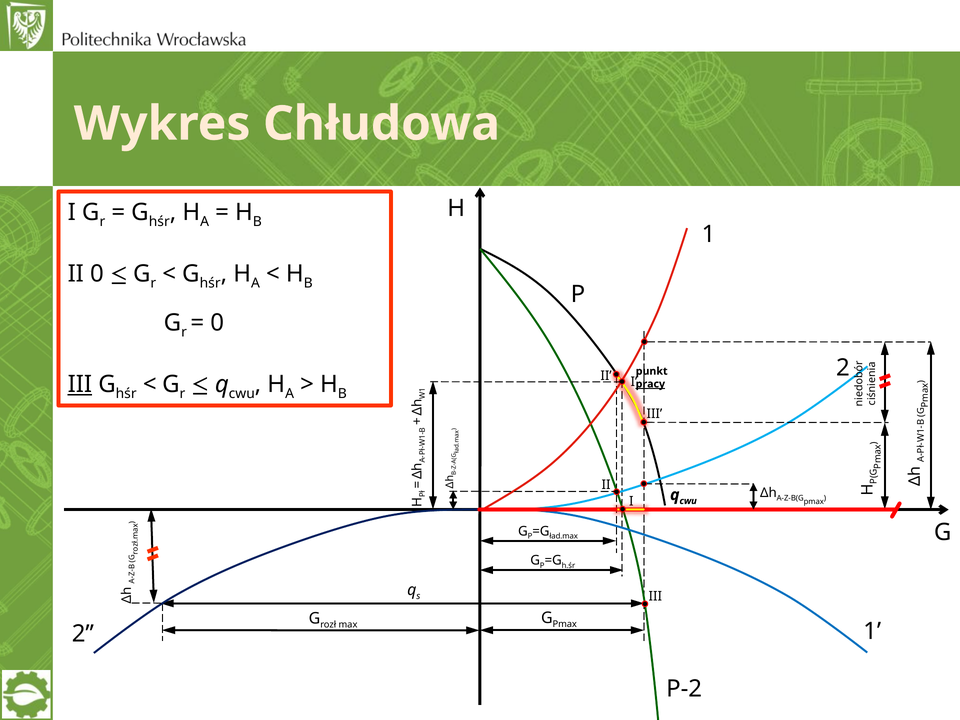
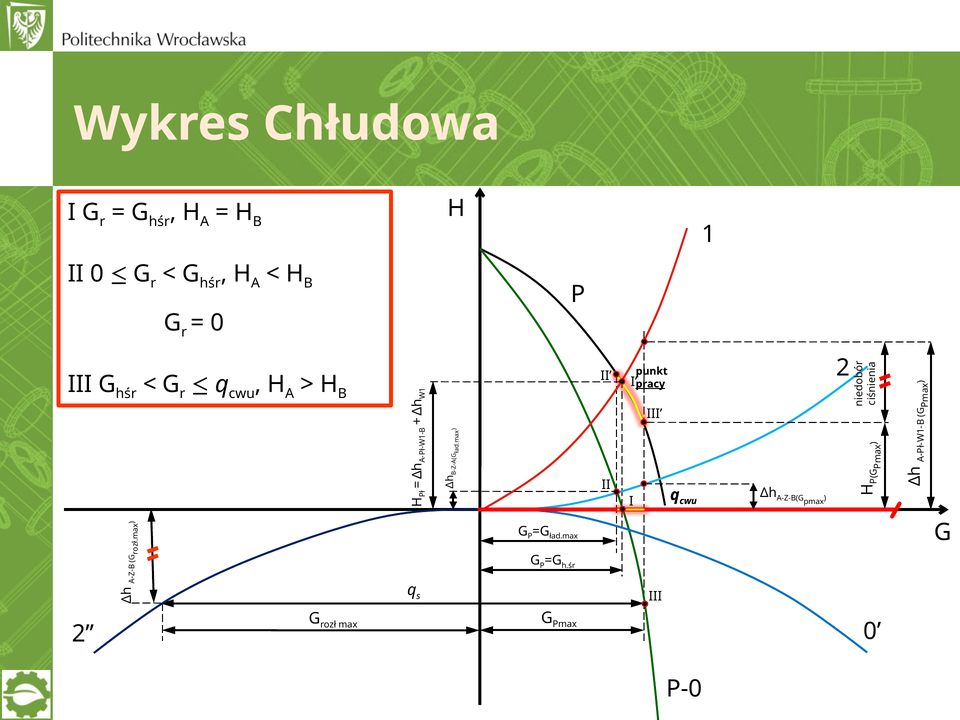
III underline: present -> none (80, 384)
1: 1 -> 0 (872, 631)
P-2: P-2 -> P-0 (684, 689)
